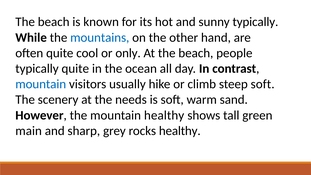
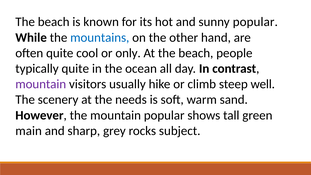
sunny typically: typically -> popular (255, 22)
mountain colour: blue -> purple (41, 84)
steep soft: soft -> well (263, 84)
mountain healthy: healthy -> popular (164, 115)
rocks healthy: healthy -> subject (180, 131)
